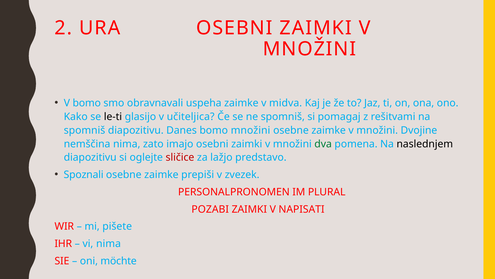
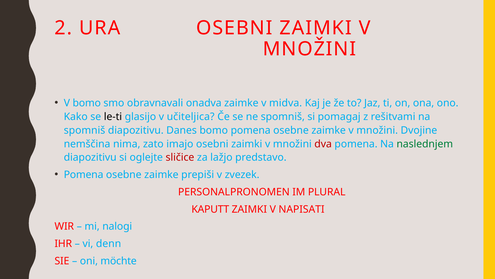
uspeha: uspeha -> onadva (204, 103)
bomo množini: množini -> pomena (251, 130)
dva colour: green -> red (323, 144)
naslednjem colour: black -> green (425, 144)
Spoznali: Spoznali -> Pomena (84, 174)
POZABI: POZABI -> KAPUTT (210, 209)
pišete: pišete -> nalogi (117, 226)
vi nima: nima -> denn (109, 243)
